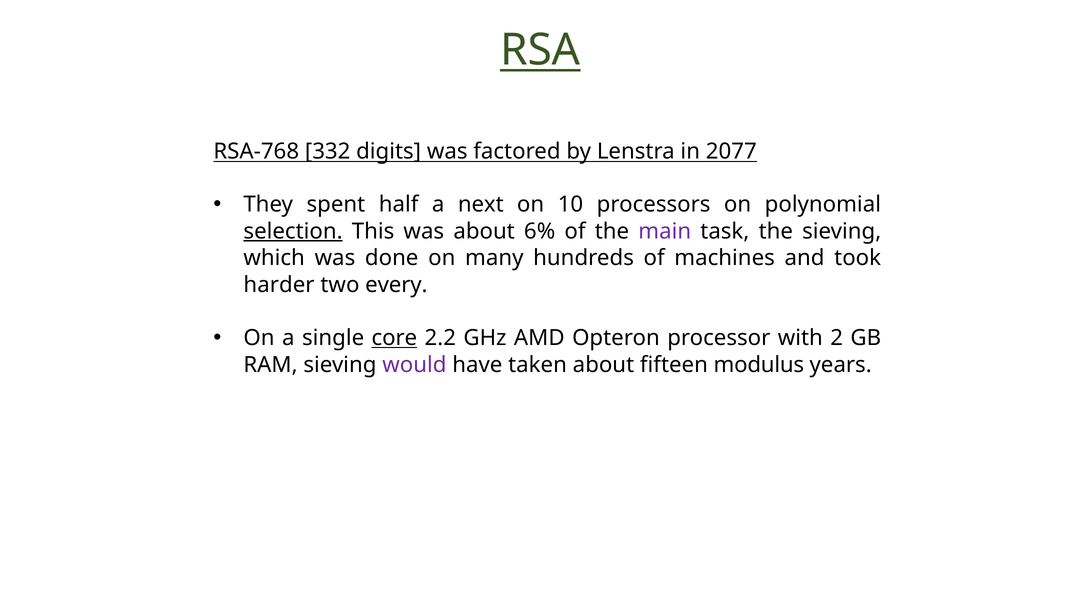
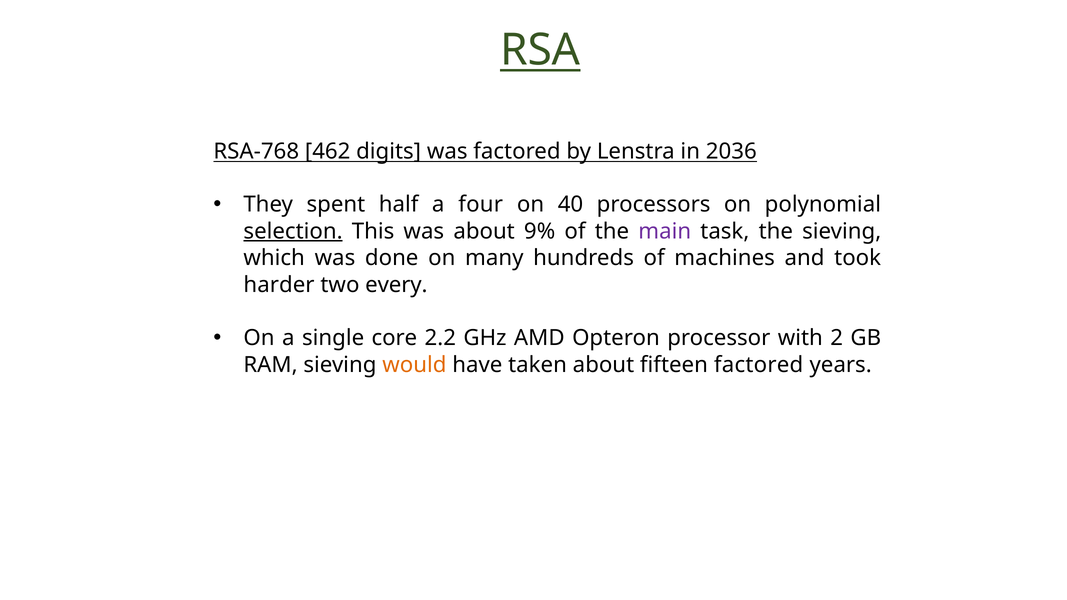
332: 332 -> 462 (328, 151)
2077: 2077 -> 2036 (731, 151)
next: next -> four (481, 205)
10: 10 -> 40 (570, 205)
6%: 6% -> 9% (540, 231)
core underline: present -> none (394, 338)
would colour: purple -> orange (414, 365)
fifteen modulus: modulus -> factored (759, 365)
